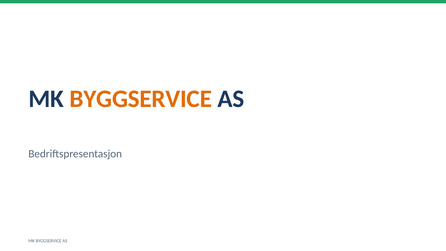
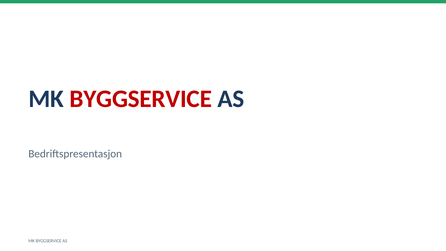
BYGGSERVICE colour: orange -> red (141, 99)
